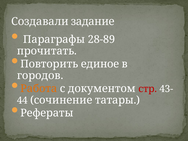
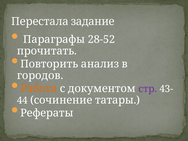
Создавали: Создавали -> Перестала (40, 21)
28-89: 28-89 -> 28-52 (101, 39)
единое: единое -> анализ (100, 64)
стр colour: red -> purple (148, 89)
